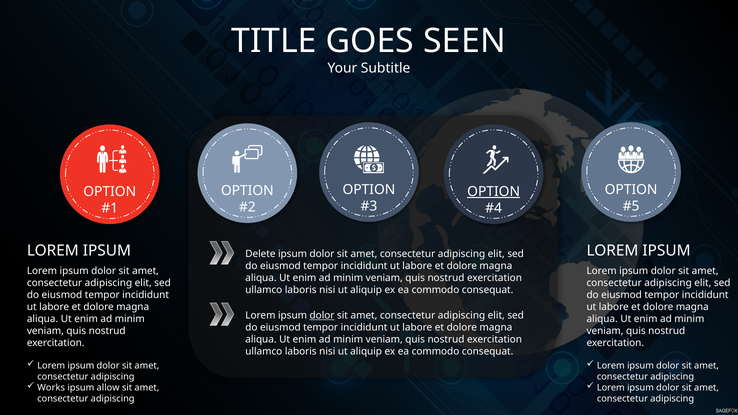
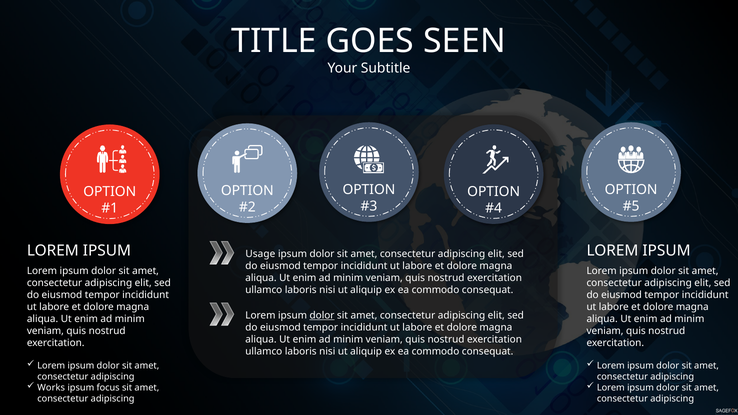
OPTION underline: present -> none (494, 192)
Delete: Delete -> Usage (260, 254)
allow: allow -> focus (108, 388)
